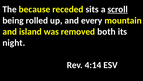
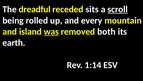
because: because -> dreadful (35, 9)
was underline: none -> present (51, 31)
night: night -> earth (14, 43)
4:14: 4:14 -> 1:14 (93, 65)
